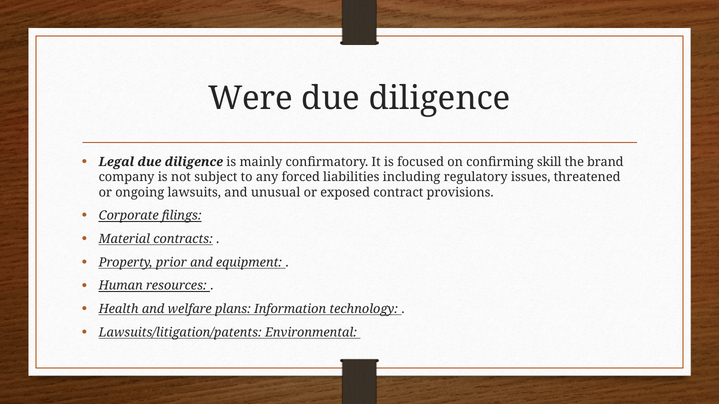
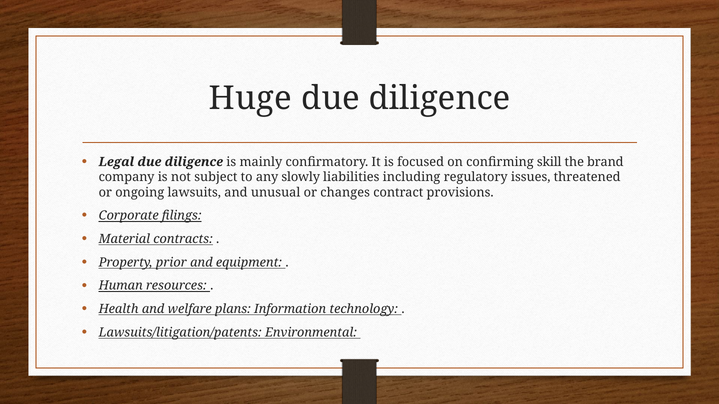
Were: Were -> Huge (250, 99)
forced: forced -> slowly (301, 177)
exposed: exposed -> changes (345, 193)
